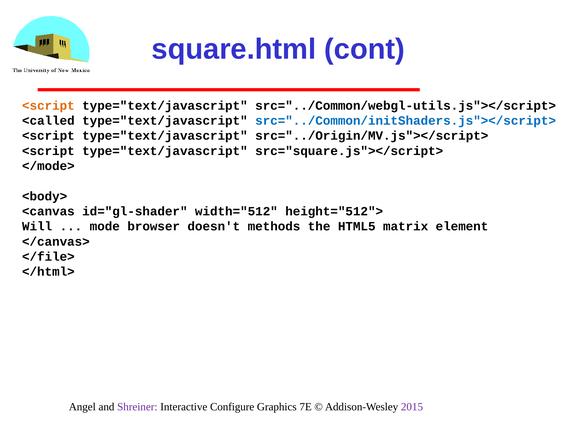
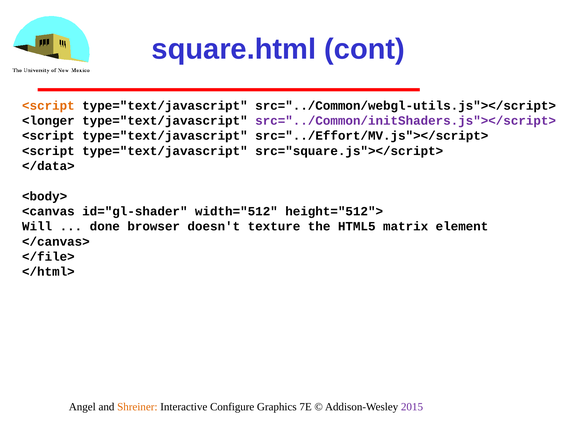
<called: <called -> <longer (48, 121)
src="../Common/initShaders.js"></script> colour: blue -> purple (406, 121)
src="../Origin/MV.js"></script>: src="../Origin/MV.js"></script> -> src="../Effort/MV.js"></script> (372, 136)
</mode>: </mode> -> </data> (48, 166)
mode: mode -> done (105, 226)
methods: methods -> texture (274, 226)
Shreiner colour: purple -> orange (137, 406)
